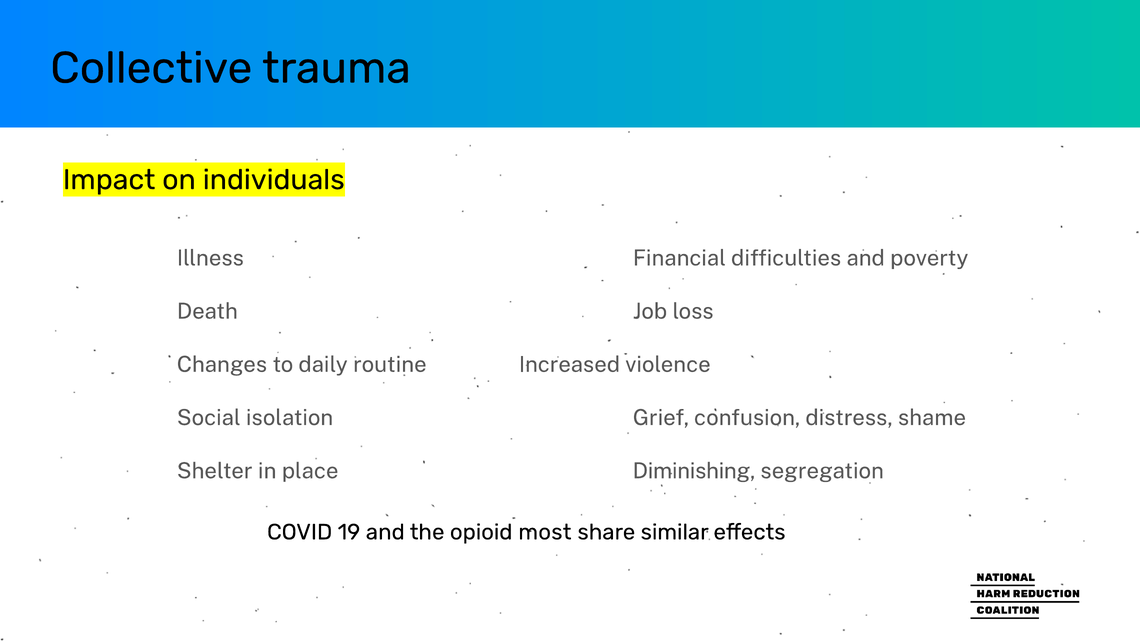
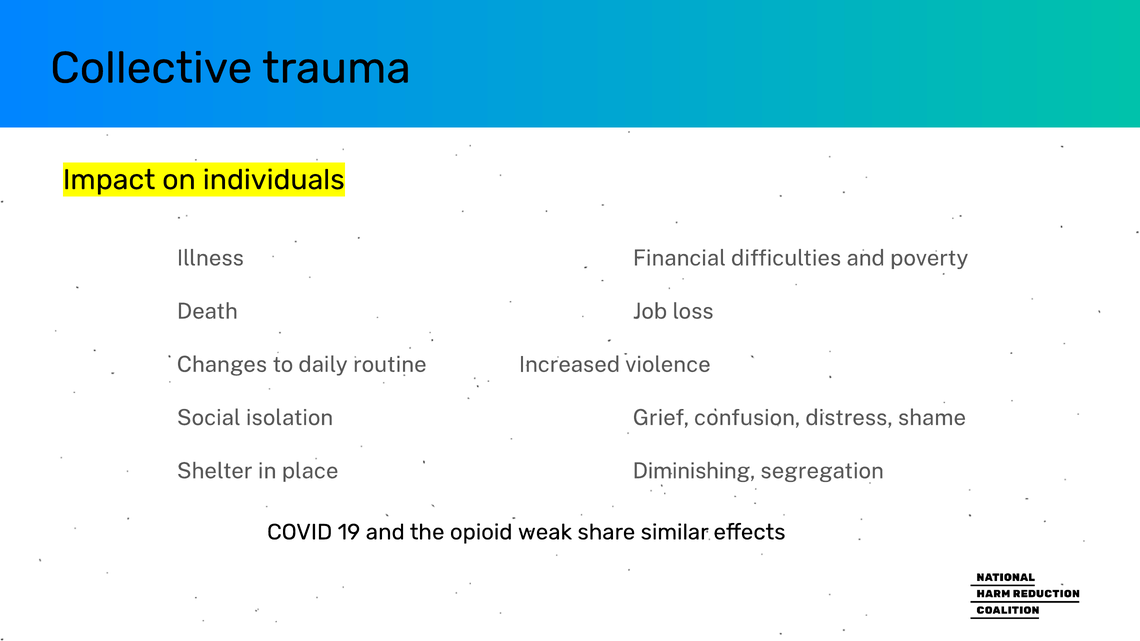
most: most -> weak (545, 532)
